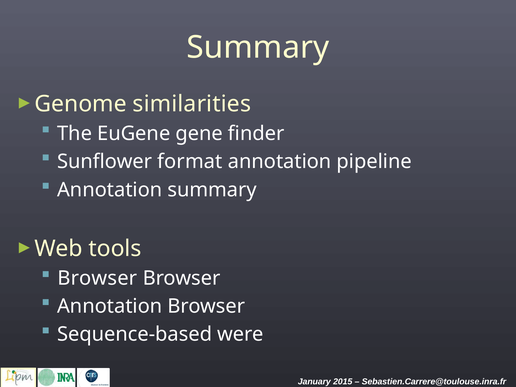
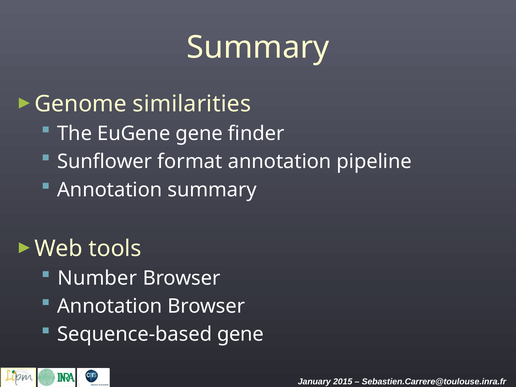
Browser: Browser -> Number (97, 278)
Sequence-based were: were -> gene (240, 334)
